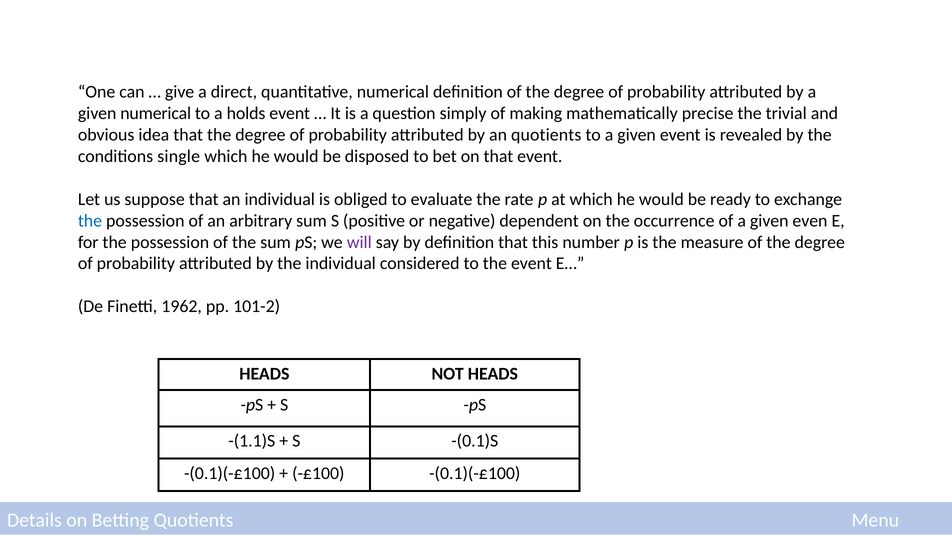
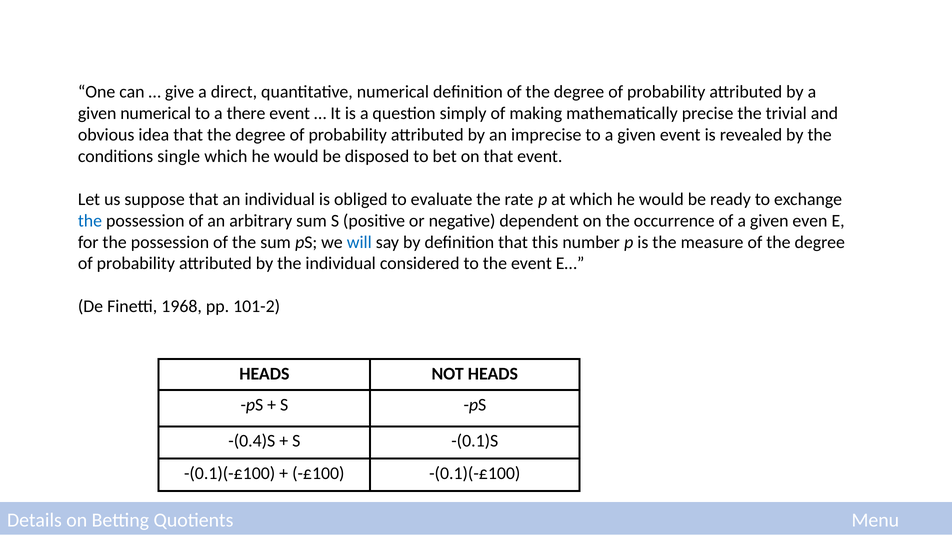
holds: holds -> there (246, 113)
an quotients: quotients -> imprecise (546, 135)
will colour: purple -> blue (359, 242)
1962: 1962 -> 1968 (182, 306)
-(1.1)S: -(1.1)S -> -(0.4)S (252, 441)
